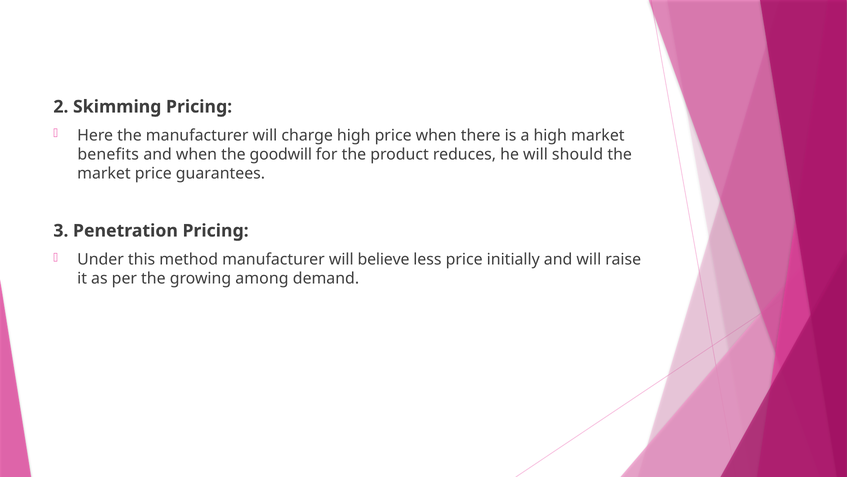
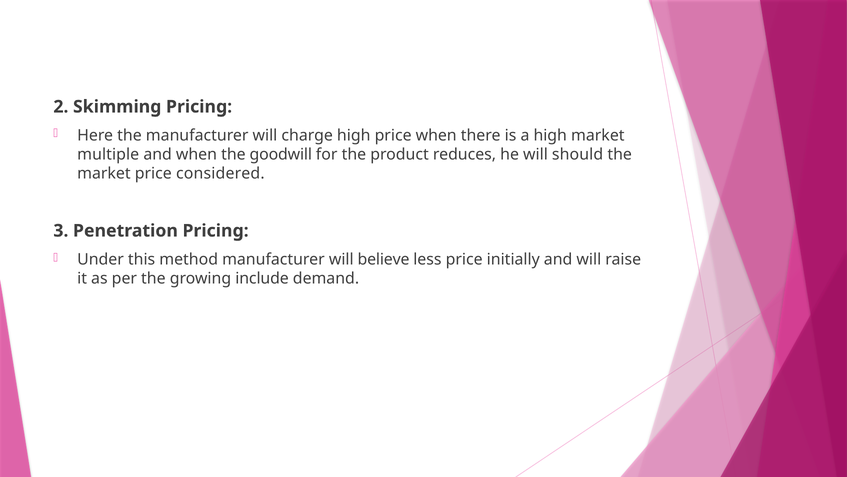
benefits: benefits -> multiple (108, 154)
guarantees: guarantees -> considered (220, 174)
among: among -> include (262, 278)
